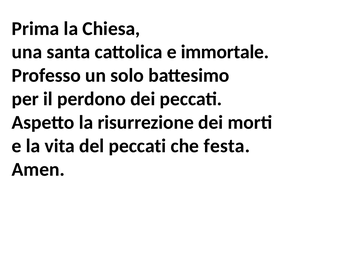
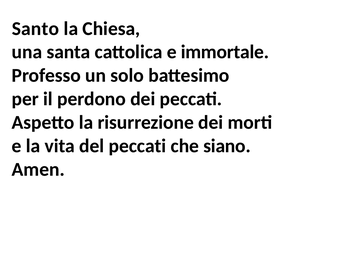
Prima: Prima -> Santo (35, 28)
festa: festa -> siano (227, 145)
